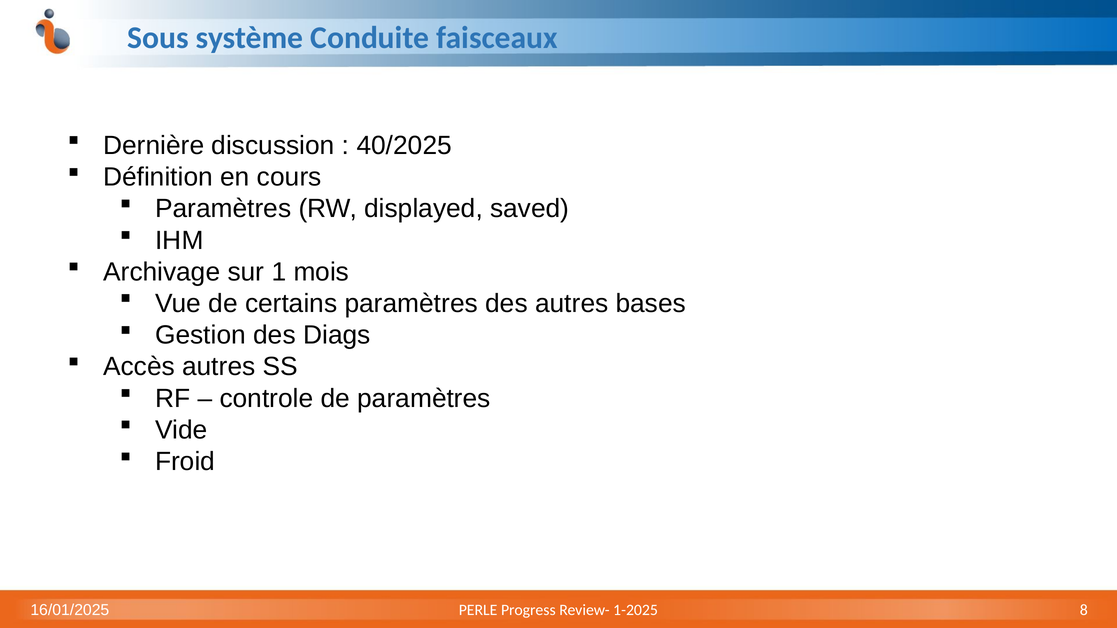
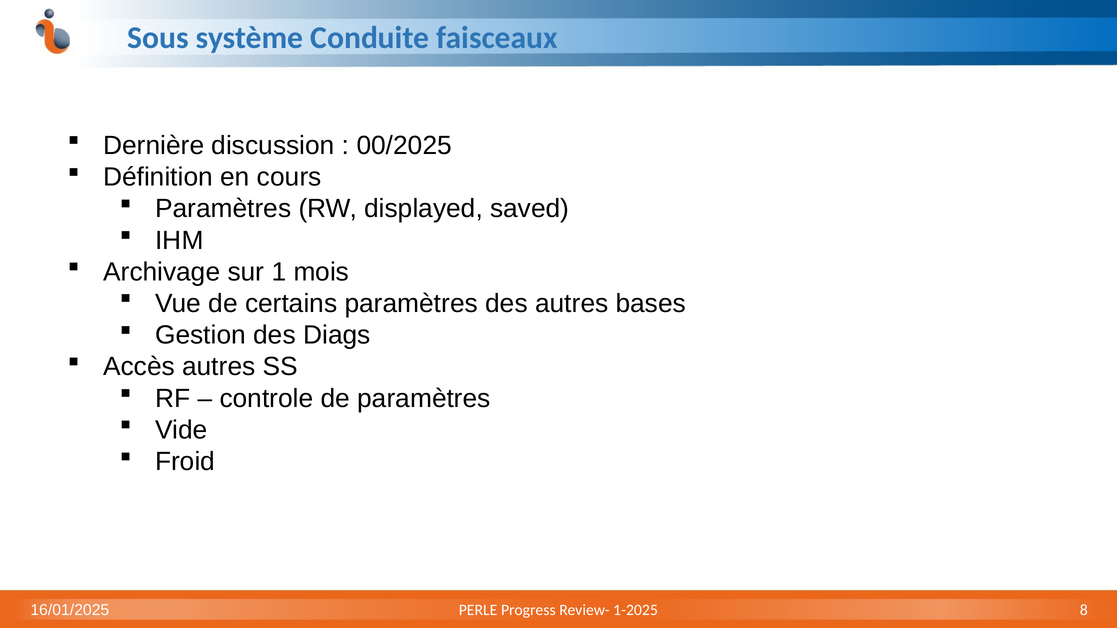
40/2025: 40/2025 -> 00/2025 (404, 146)
